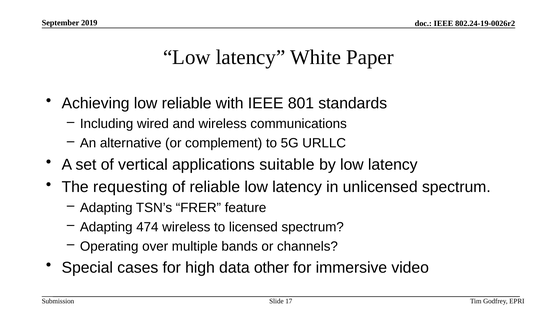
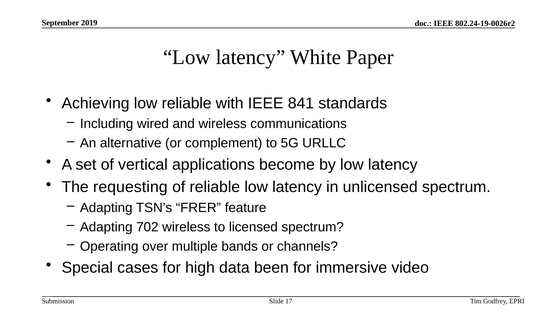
801: 801 -> 841 (301, 103)
suitable: suitable -> become (287, 164)
474: 474 -> 702 (147, 226)
other: other -> been (271, 267)
